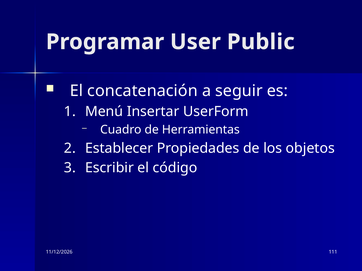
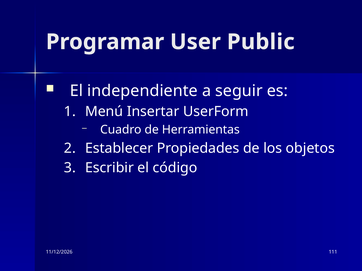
concatenación: concatenación -> independiente (142, 91)
